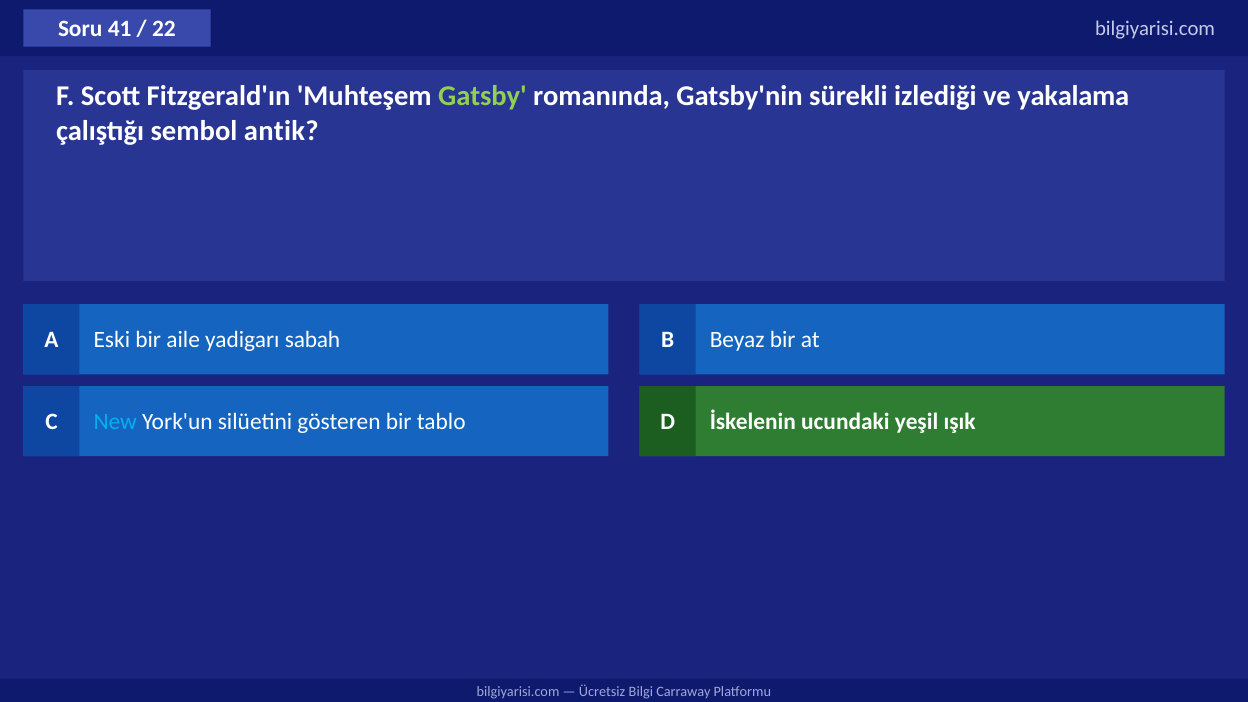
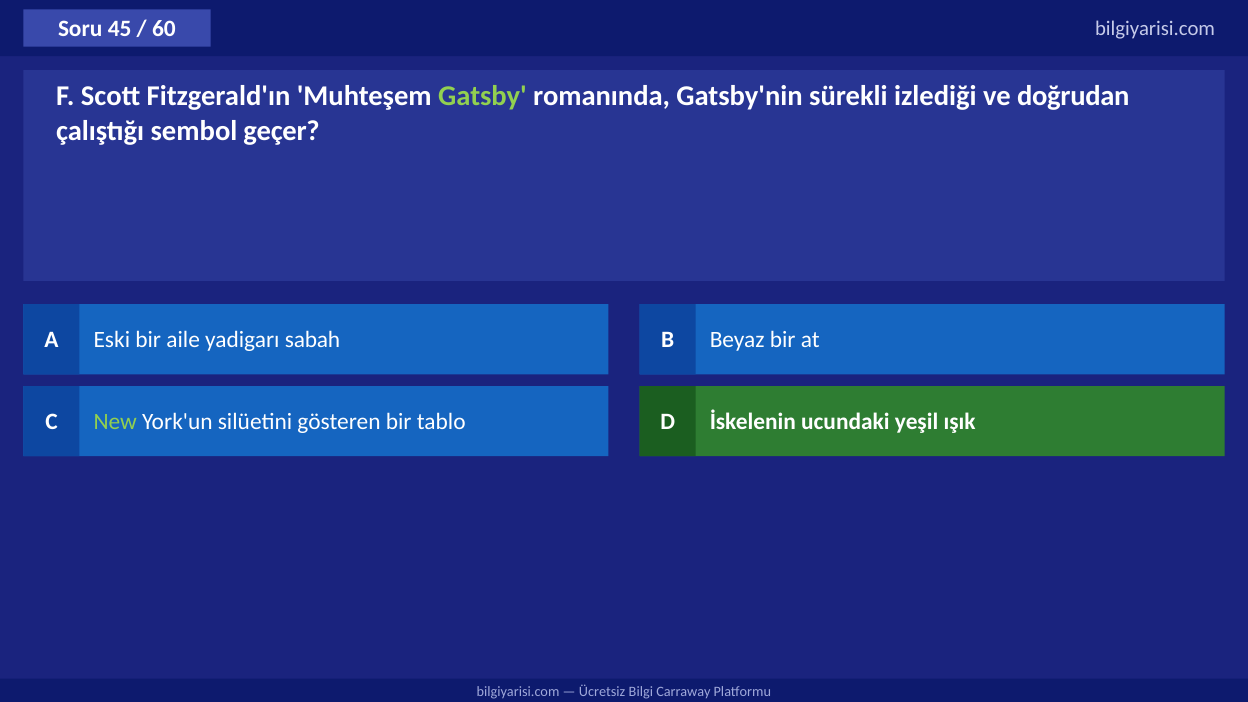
41: 41 -> 45 (120, 29)
22: 22 -> 60 (164, 29)
yakalama: yakalama -> doğrudan (1073, 96)
antik: antik -> geçer (282, 131)
New colour: light blue -> light green (115, 421)
